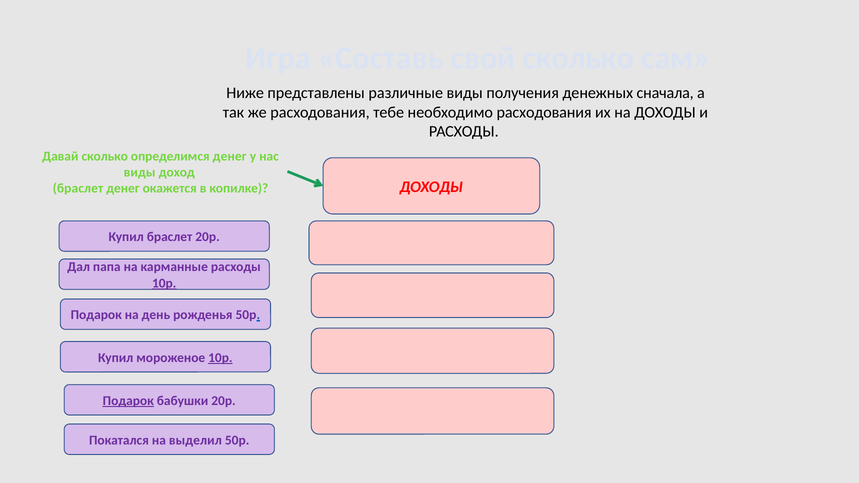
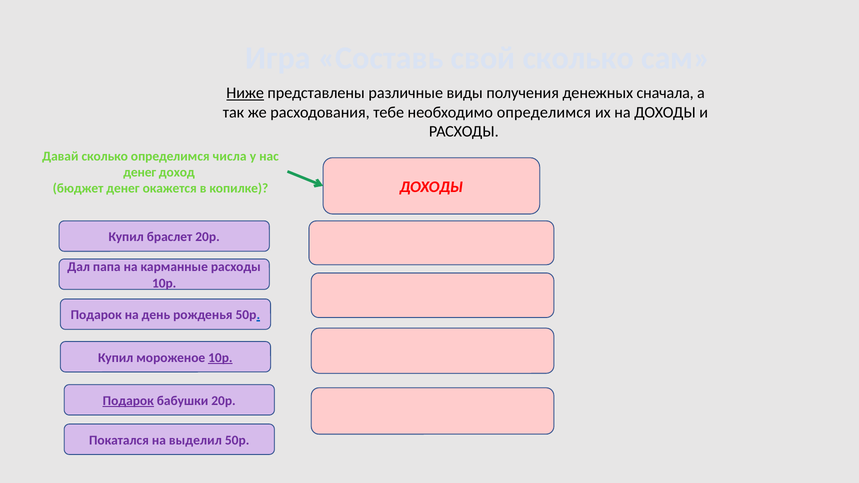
Ниже underline: none -> present (245, 93)
необходимо расходования: расходования -> определимся (544, 112)
определимся денег: денег -> числа (230, 156)
виды: виды -> денег (140, 172)
браслет: браслет -> бюджет (78, 189)
10р underline: present -> none (164, 283)
